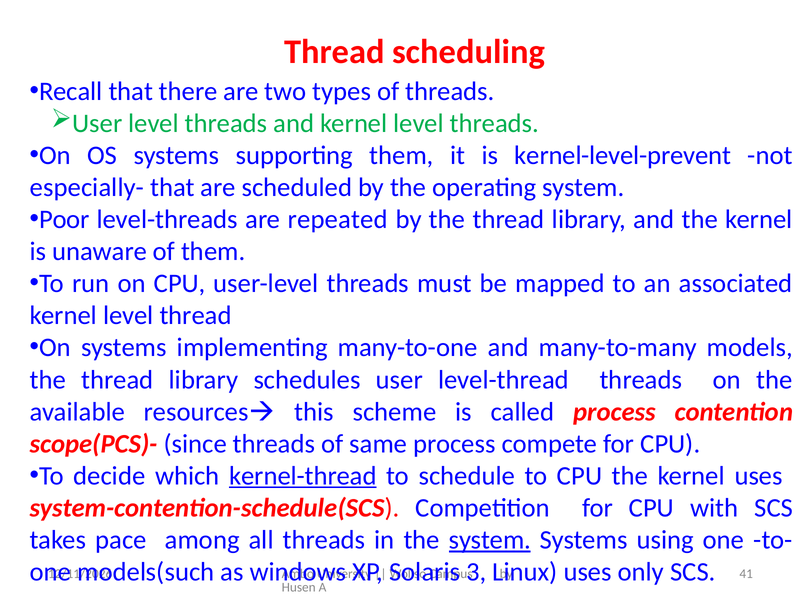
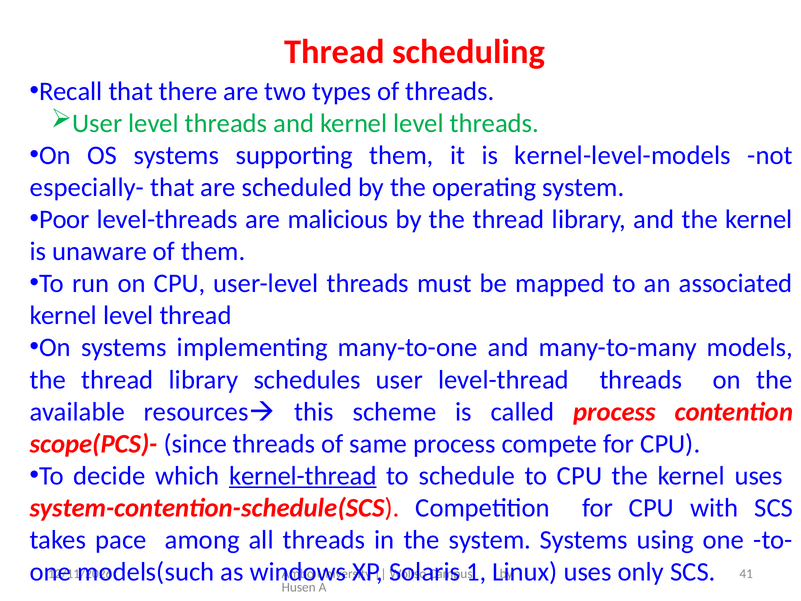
kernel-level-prevent: kernel-level-prevent -> kernel-level-models (623, 155)
repeated: repeated -> malicious (338, 219)
system underline: present -> none (490, 540)
3: 3 -> 1 (476, 572)
